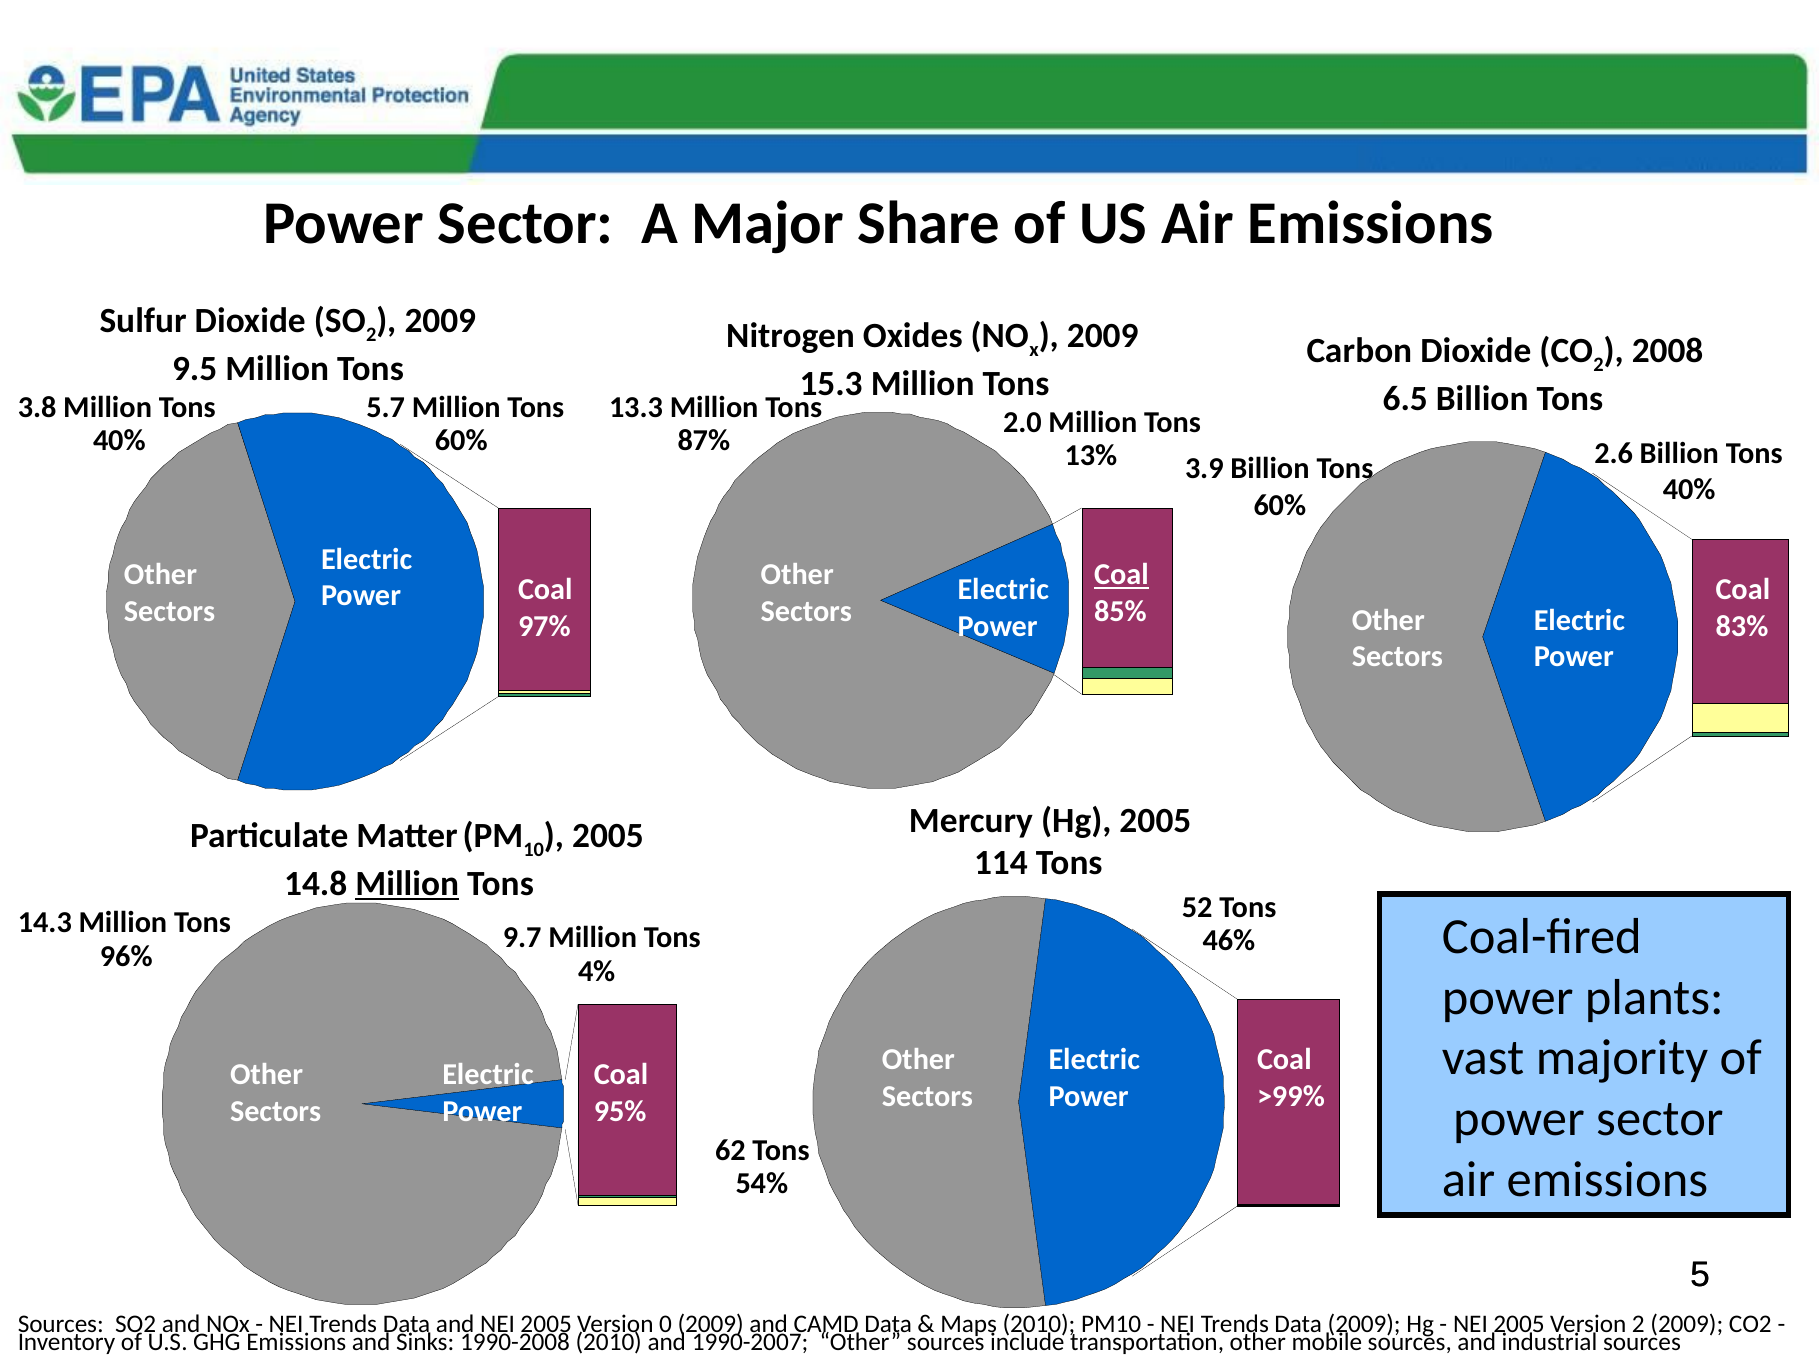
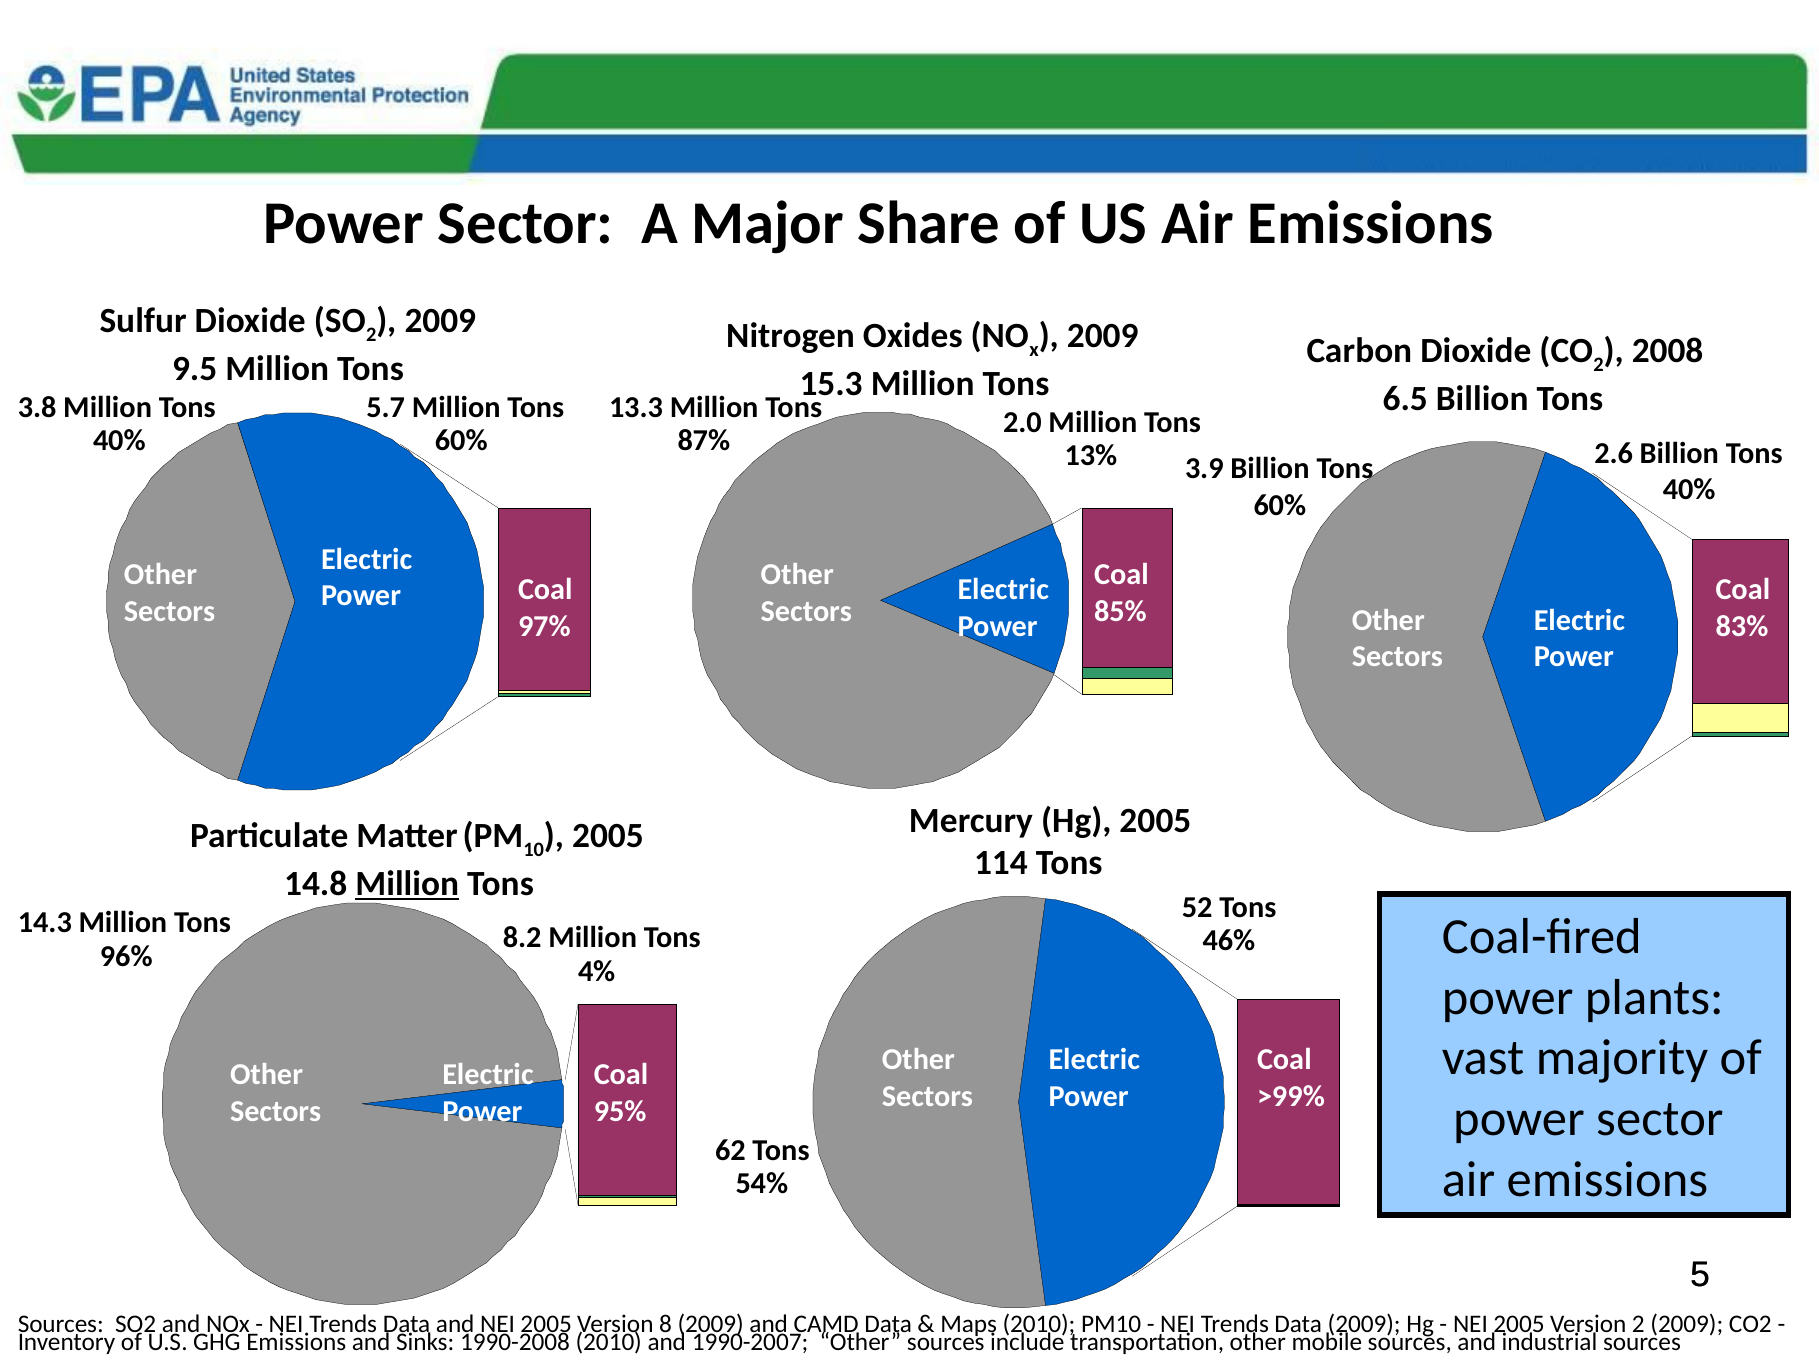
Coal underline: present -> none (1121, 575)
9.7: 9.7 -> 8.2 (522, 938)
0: 0 -> 8 (665, 1324)
